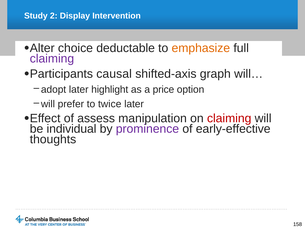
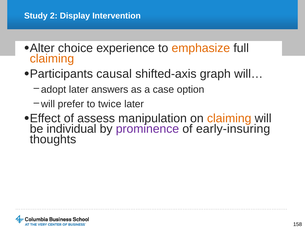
deductable: deductable -> experience (126, 48)
claiming colour: purple -> orange (52, 58)
highlight: highlight -> answers (110, 89)
price: price -> case (163, 89)
claiming colour: red -> orange (229, 118)
early-effective: early-effective -> early-insuring (233, 129)
